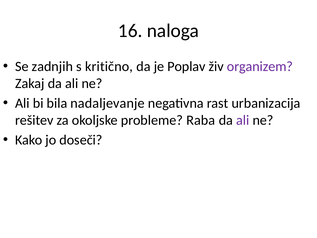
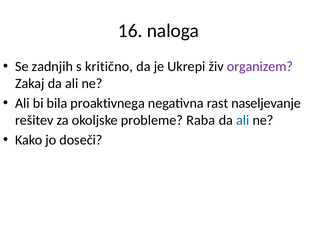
Poplav: Poplav -> Ukrepi (186, 67)
nadaljevanje: nadaljevanje -> proaktivnega (108, 103)
urbanizacija: urbanizacija -> naseljevanje (266, 103)
ali colour: purple -> blue (243, 120)
